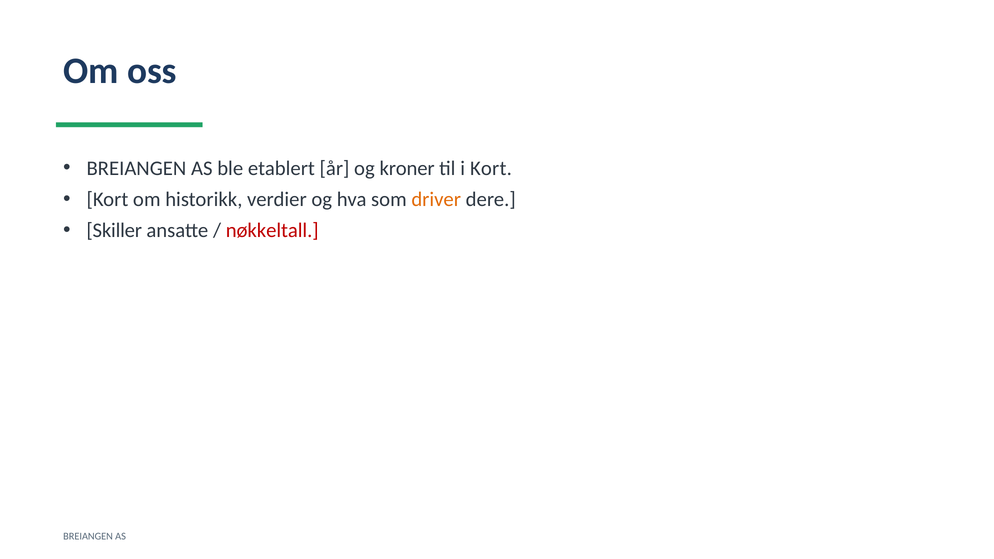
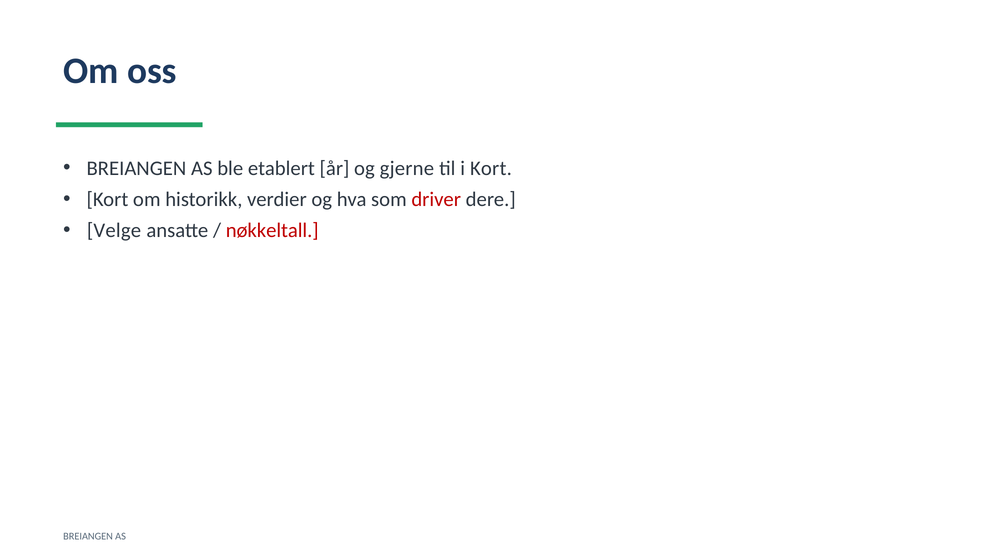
kroner: kroner -> gjerne (407, 168)
driver colour: orange -> red (436, 199)
Skiller: Skiller -> Velge (114, 231)
